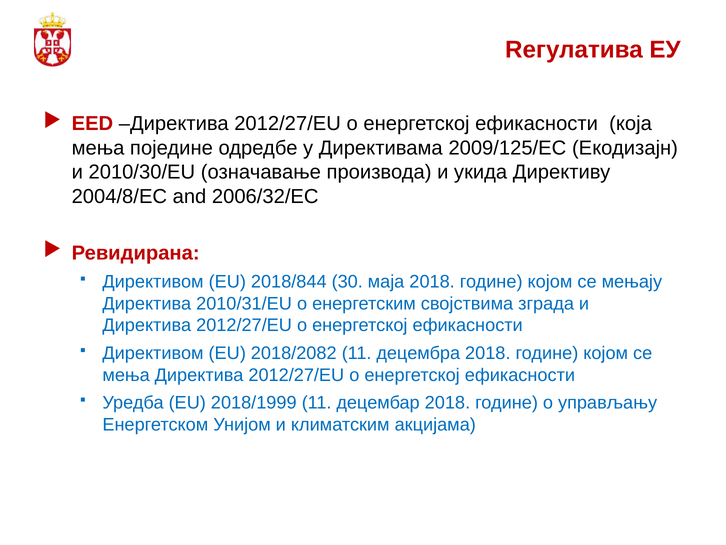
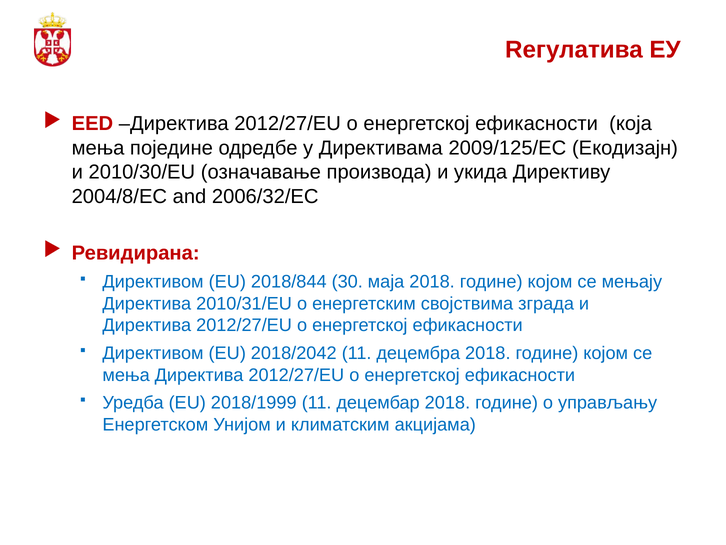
2018/2082: 2018/2082 -> 2018/2042 (294, 353)
